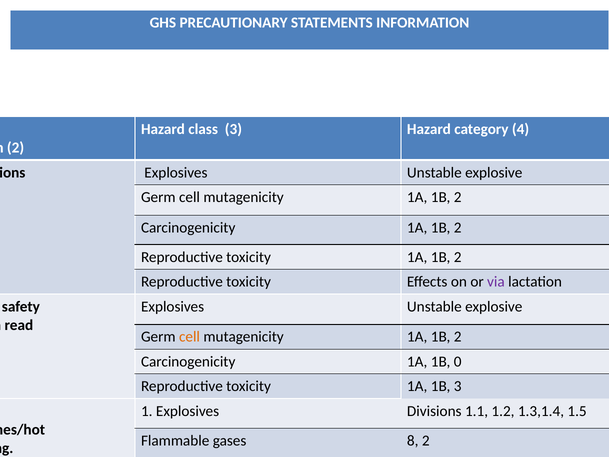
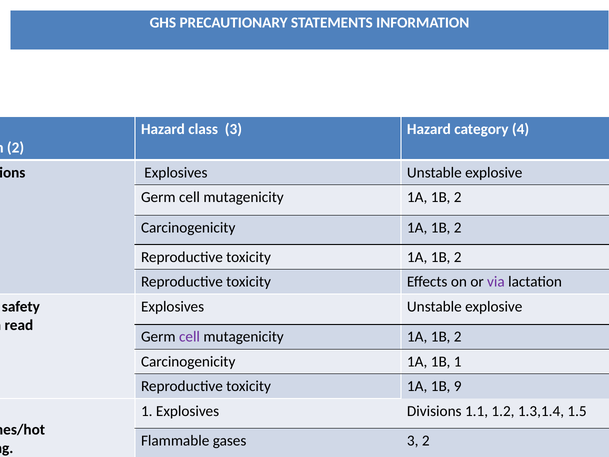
cell colour: orange -> purple (190, 337)
1B 0: 0 -> 1 (458, 361)
1B 3: 3 -> 9 (458, 386)
gases 8: 8 -> 3 (413, 441)
